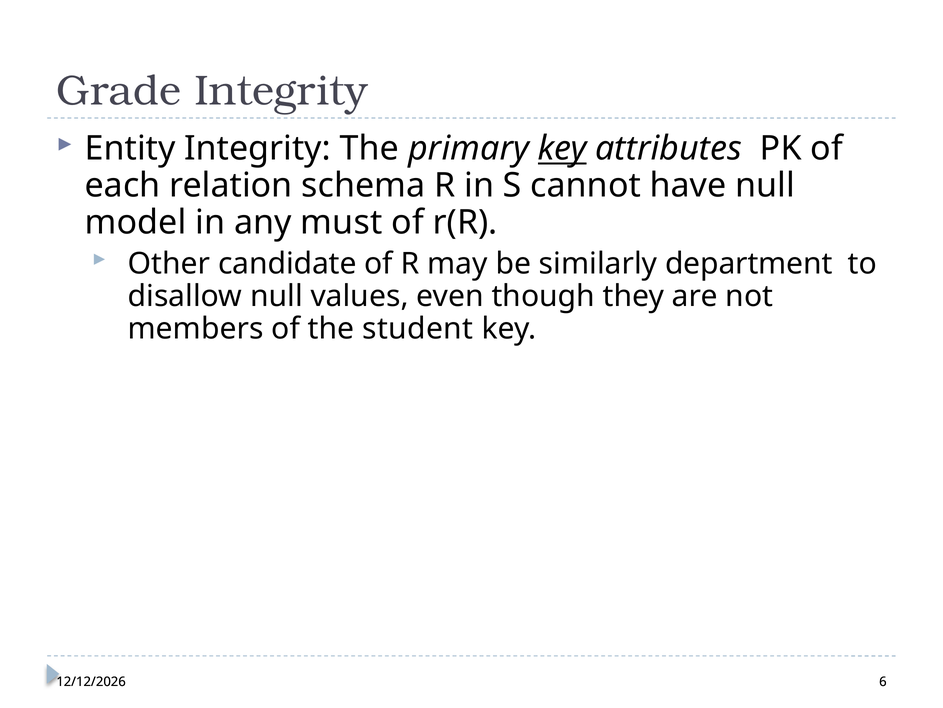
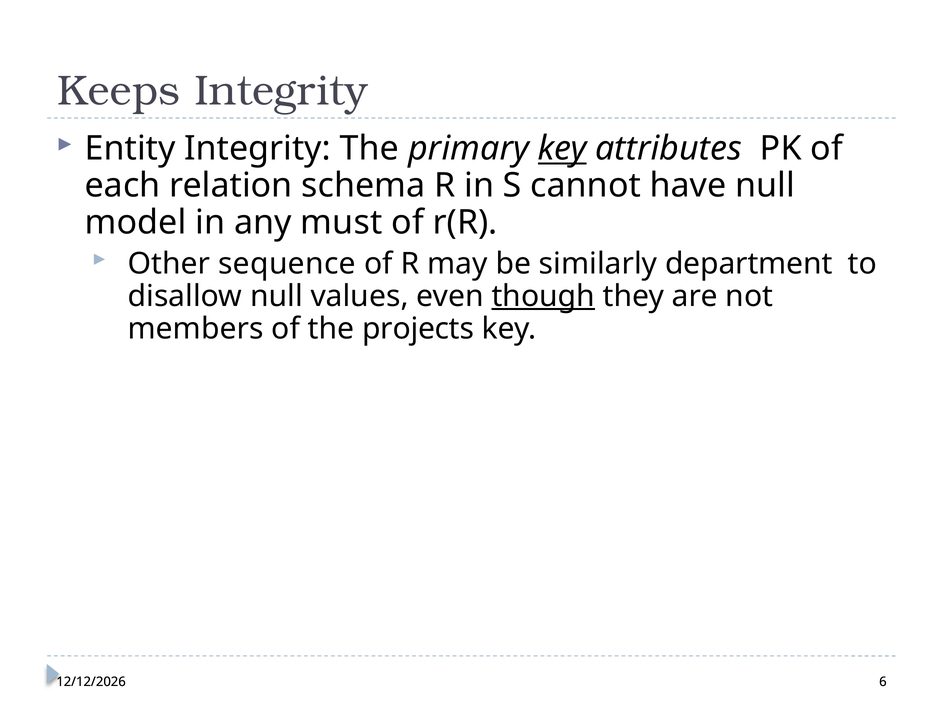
Grade: Grade -> Keeps (119, 91)
candidate: candidate -> sequence (287, 263)
though underline: none -> present (543, 296)
student: student -> projects (418, 328)
